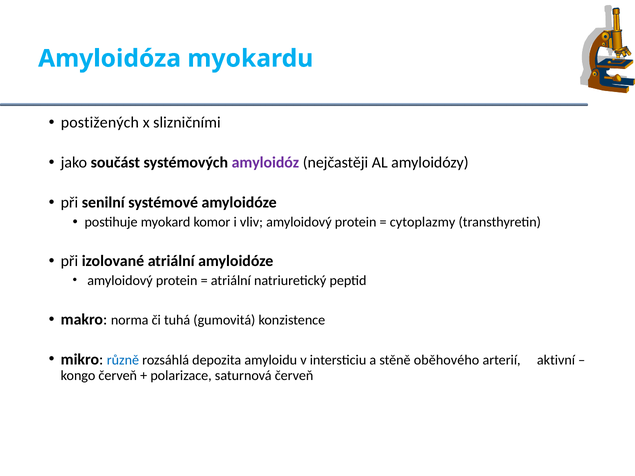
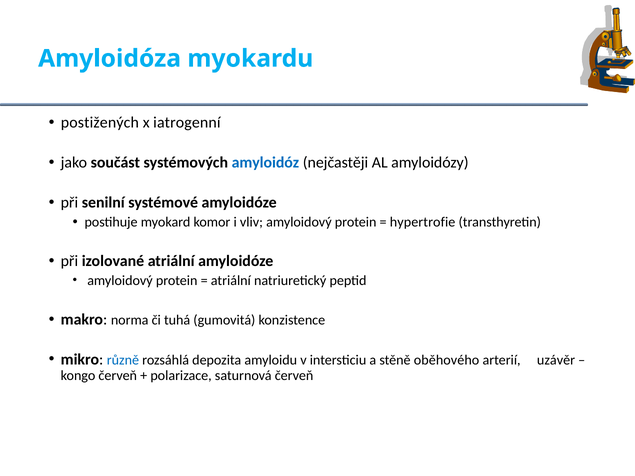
slizničními: slizničními -> iatrogenní (187, 123)
amyloidóz colour: purple -> blue (265, 163)
cytoplazmy: cytoplazmy -> hypertrofie (423, 222)
aktivní: aktivní -> uzávěr (556, 360)
